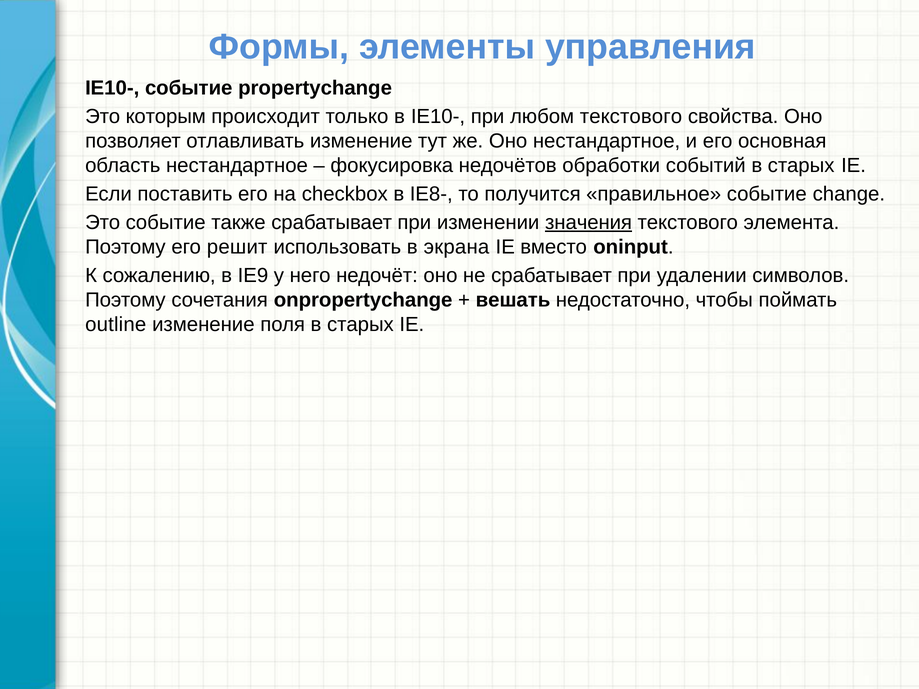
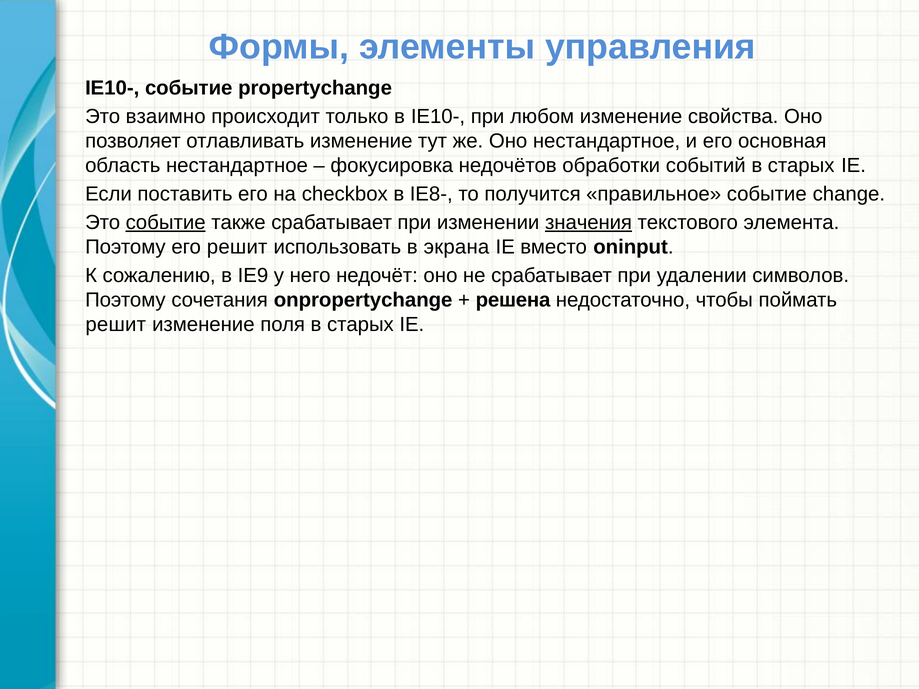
которым: которым -> взаимно (166, 116)
любом текстового: текстового -> изменение (631, 116)
событие underline: none -> present (166, 223)
вешать: вешать -> решена (513, 300)
outline: outline -> решит (116, 325)
